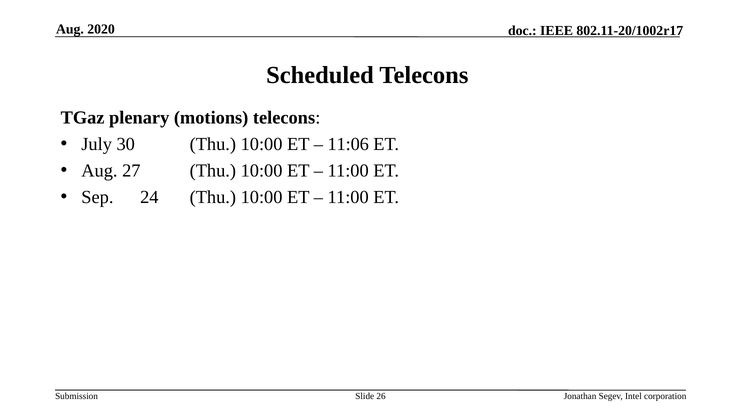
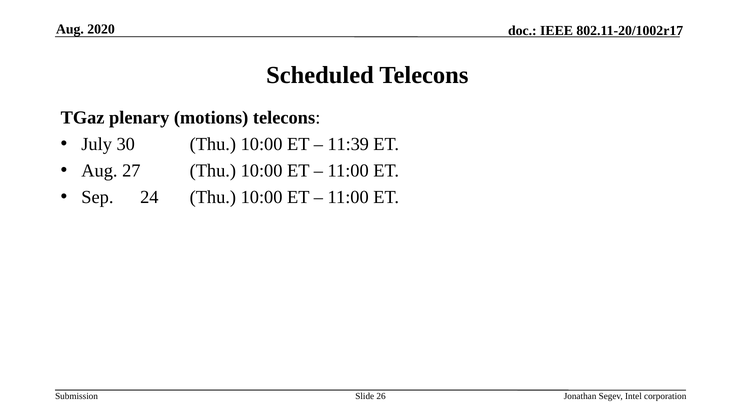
11:06: 11:06 -> 11:39 (348, 144)
